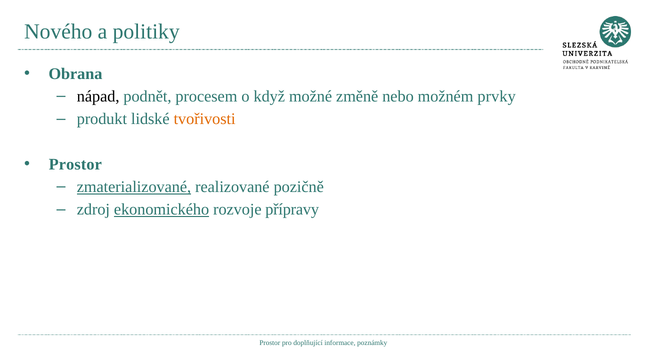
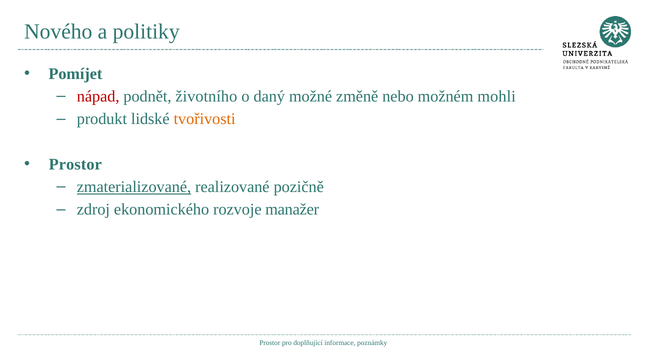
Obrana: Obrana -> Pomíjet (75, 74)
nápad colour: black -> red (98, 96)
procesem: procesem -> životního (206, 96)
když: když -> daný (269, 96)
prvky: prvky -> mohli (497, 96)
ekonomického underline: present -> none (162, 210)
přípravy: přípravy -> manažer (292, 210)
